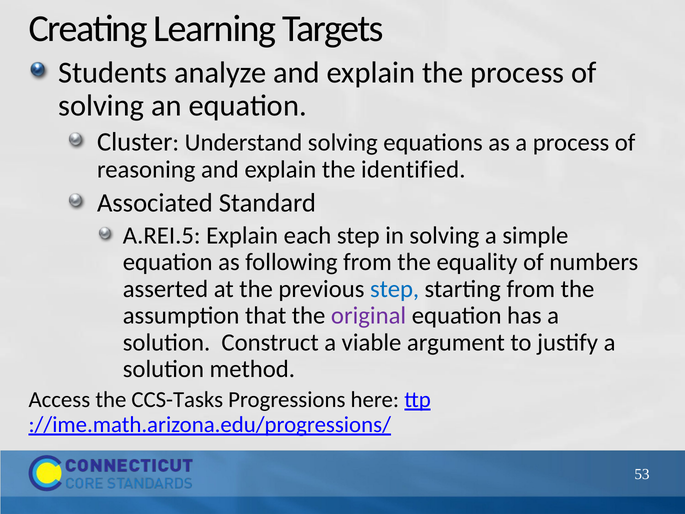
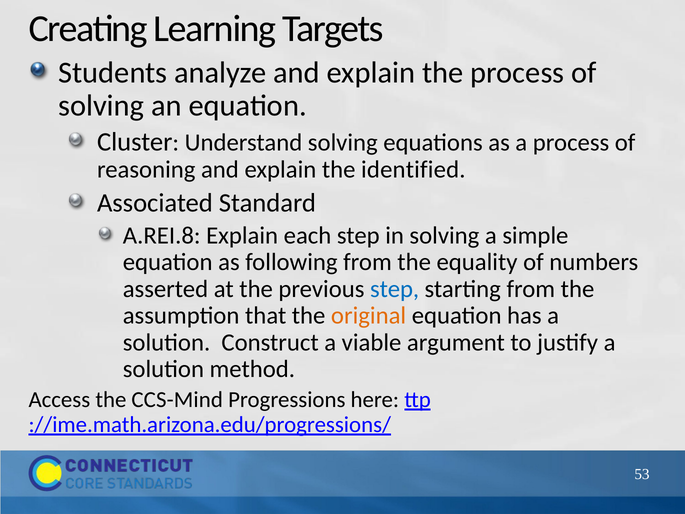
A.REI.5: A.REI.5 -> A.REI.8 (162, 235)
original colour: purple -> orange (369, 316)
CCS-Tasks: CCS-Tasks -> CCS-Mind (177, 400)
